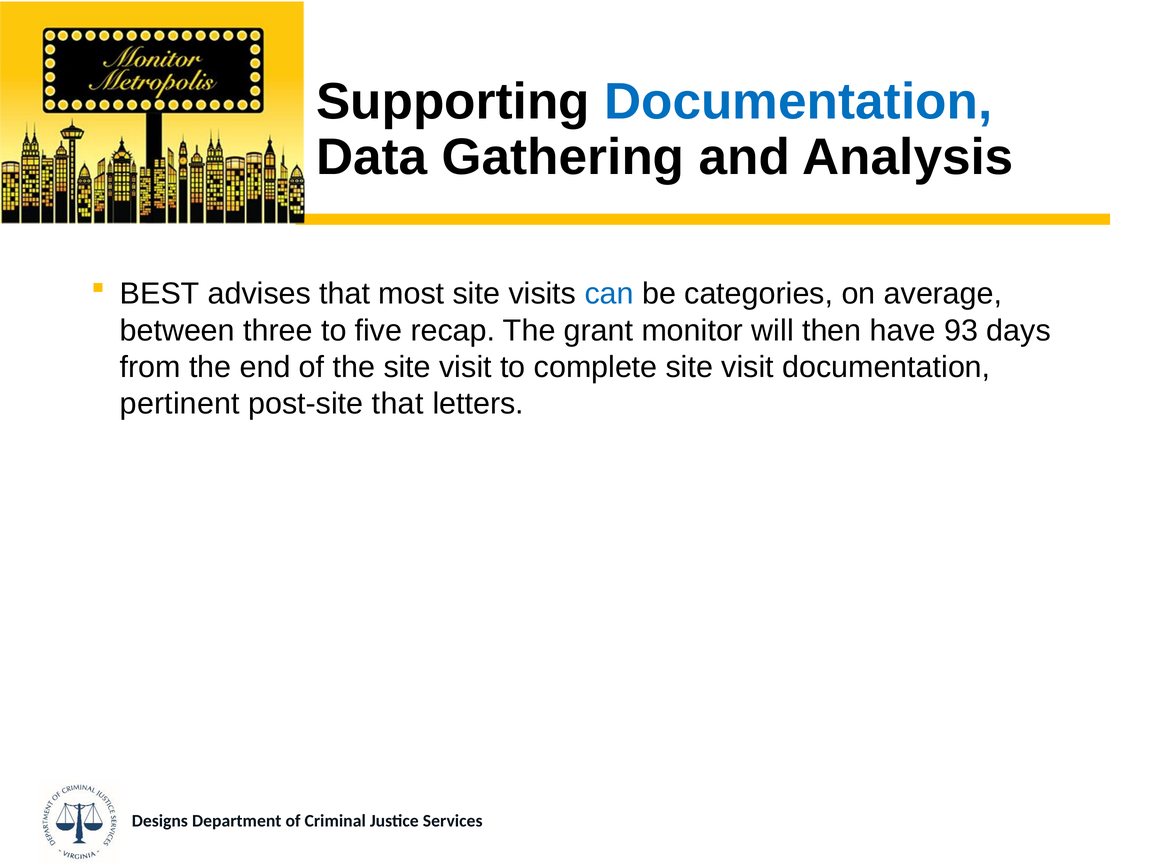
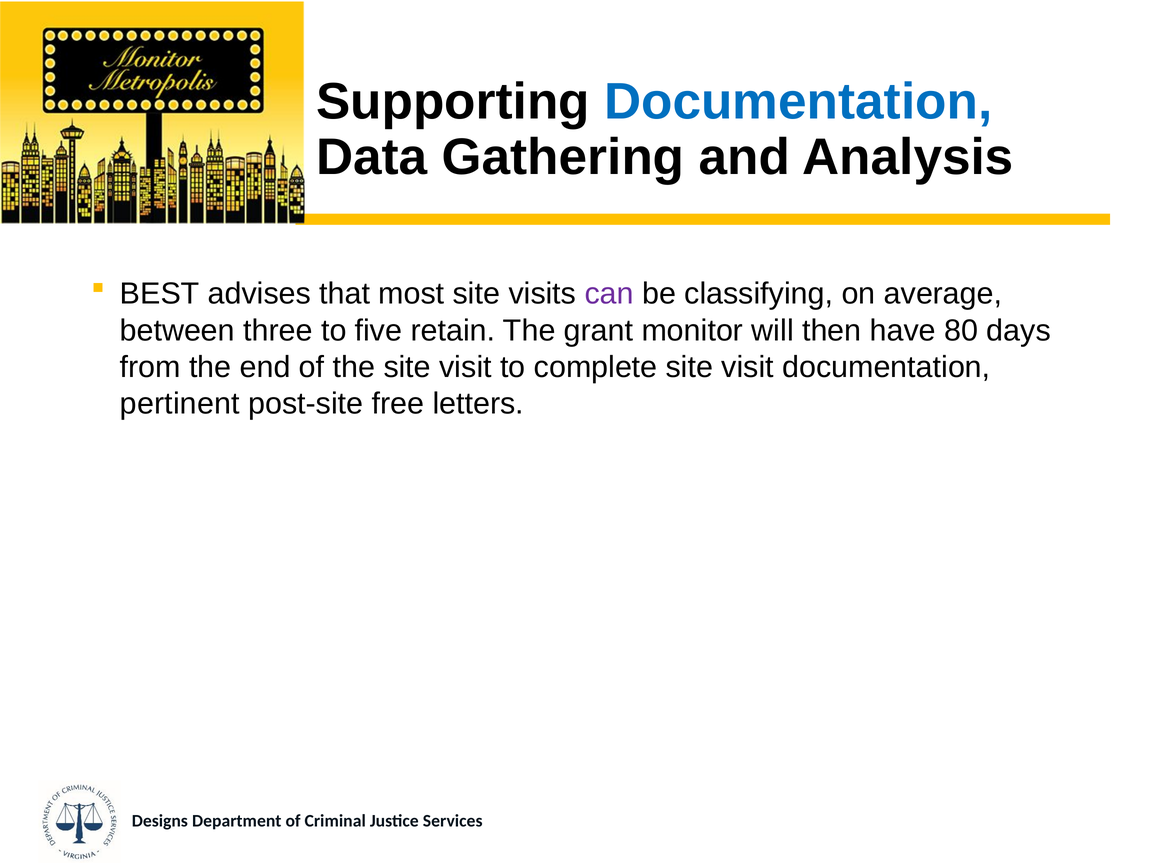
can colour: blue -> purple (609, 294)
categories: categories -> classifying (759, 294)
recap: recap -> retain (453, 330)
93: 93 -> 80 (961, 330)
post-site that: that -> free (398, 404)
